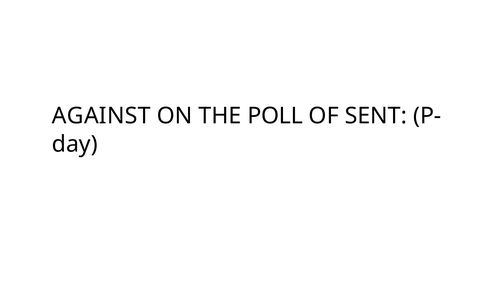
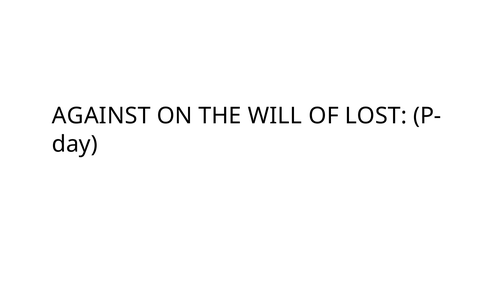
POLL: POLL -> WILL (275, 116)
SENT: SENT -> LOST (376, 116)
